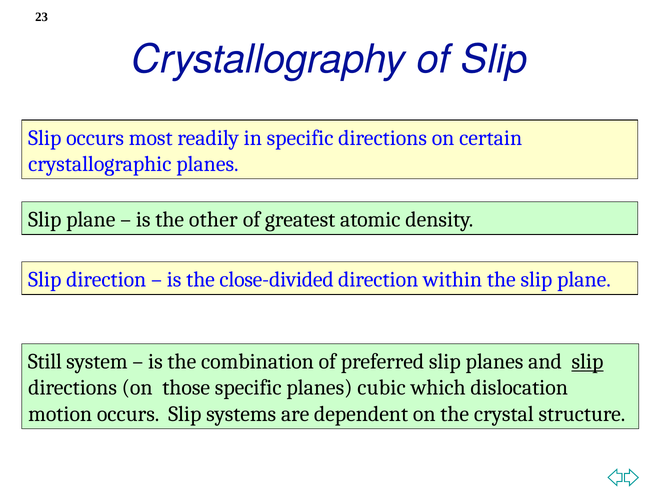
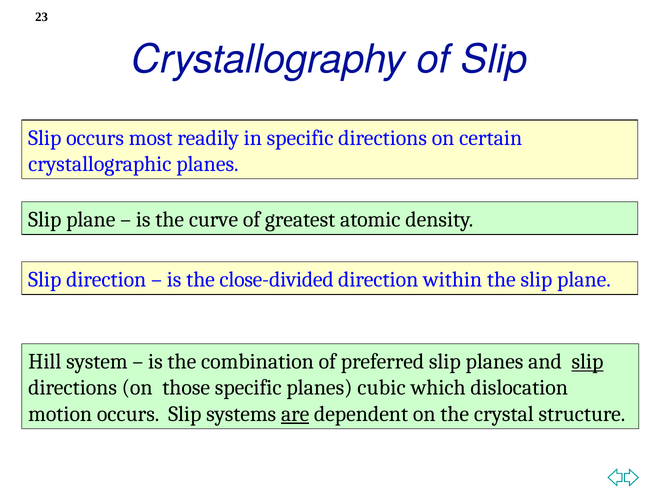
other: other -> curve (214, 219)
Still: Still -> Hill (45, 361)
are underline: none -> present (295, 413)
